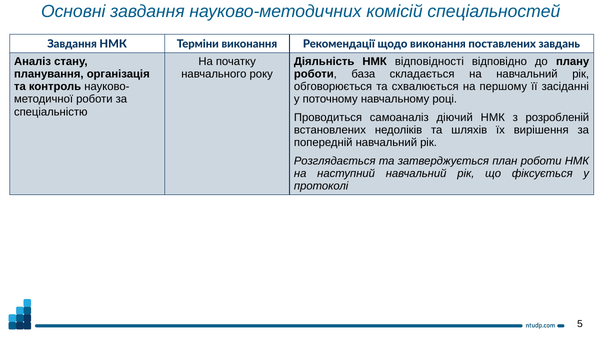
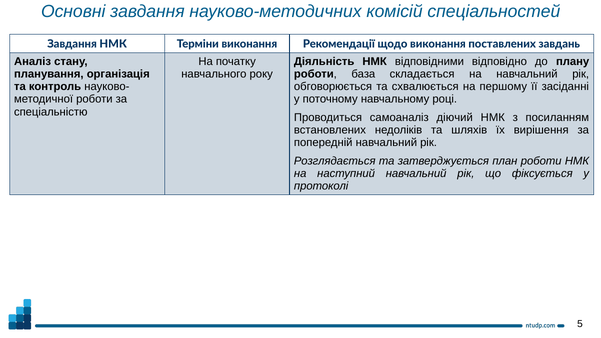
відповідності: відповідності -> відповідними (429, 61)
розробленій: розробленій -> посиланням (557, 117)
